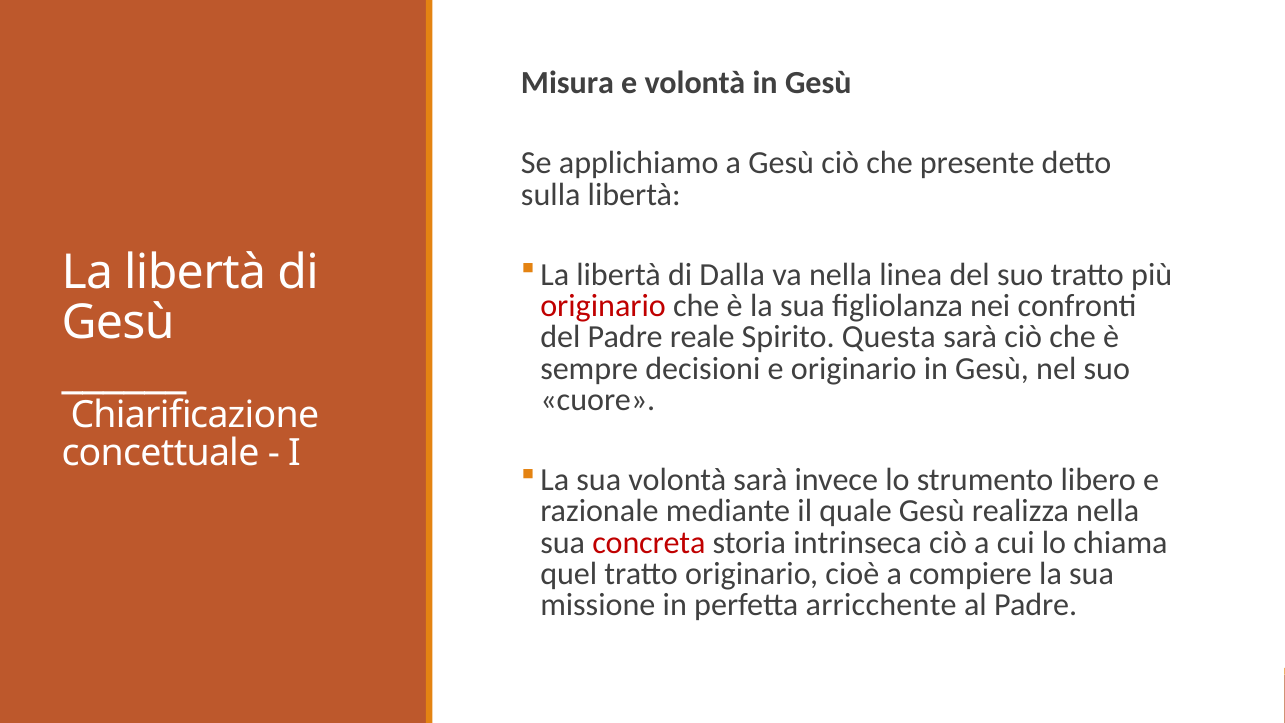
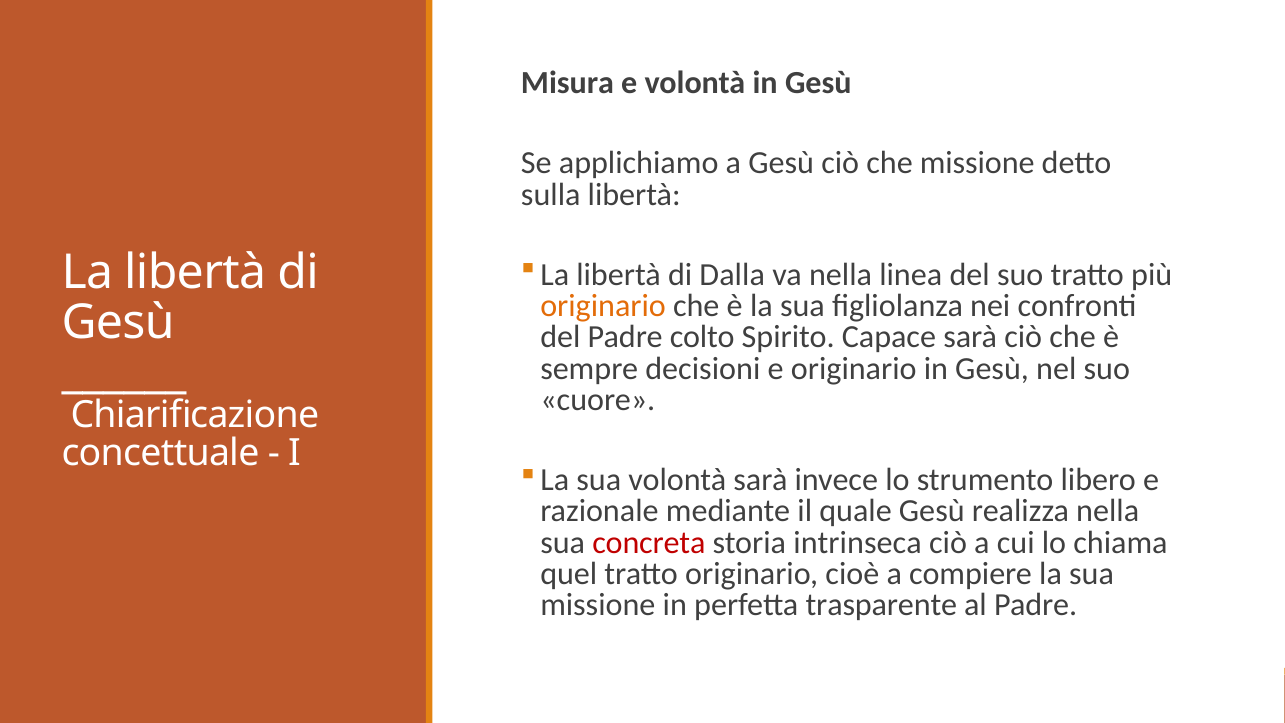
che presente: presente -> missione (977, 163)
originario colour: red -> orange (603, 306)
reale: reale -> colto (702, 337)
Questa: Questa -> Capace (889, 337)
arricchente: arricchente -> trasparente (881, 605)
